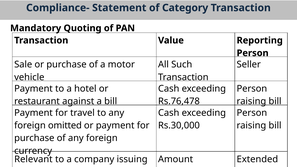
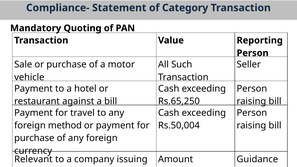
Rs.76,478: Rs.76,478 -> Rs.65,250 (179, 101)
omitted: omitted -> method (65, 125)
Rs.30,000: Rs.30,000 -> Rs.50,004 (179, 125)
Extended: Extended -> Guidance (257, 159)
